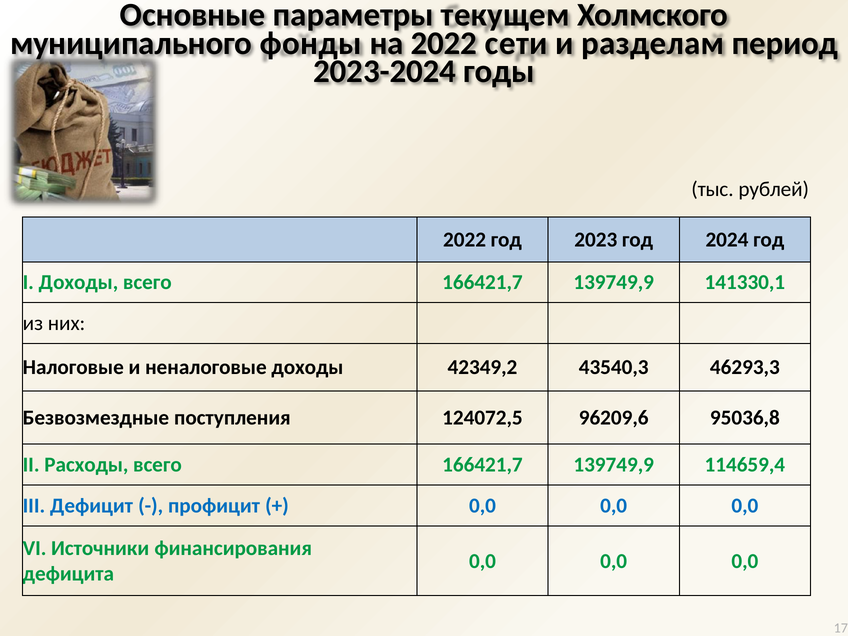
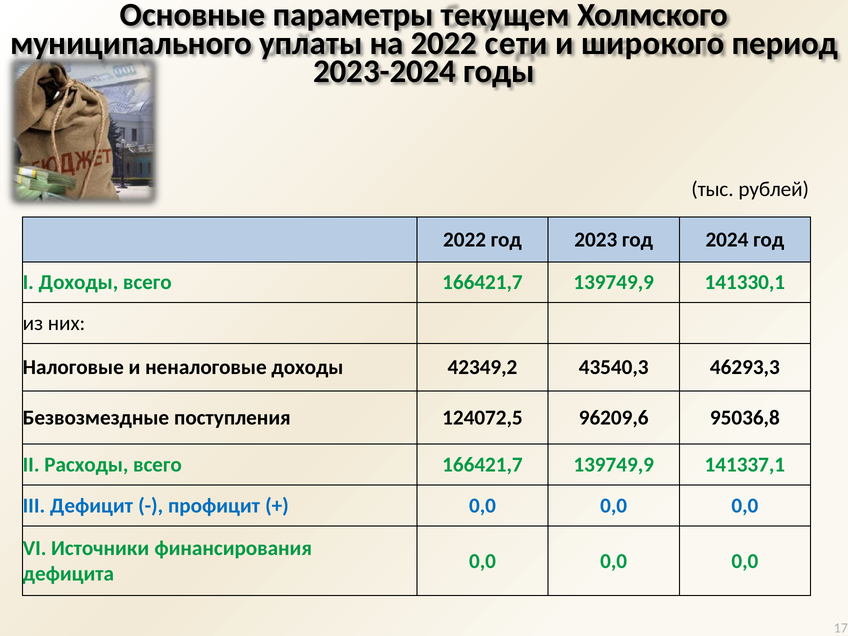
фонды: фонды -> уплаты (311, 43)
разделам: разделам -> широкого (653, 43)
114659,4: 114659,4 -> 141337,1 (745, 465)
